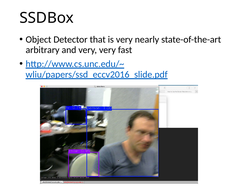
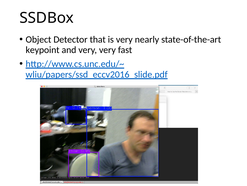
arbitrary: arbitrary -> keypoint (43, 50)
